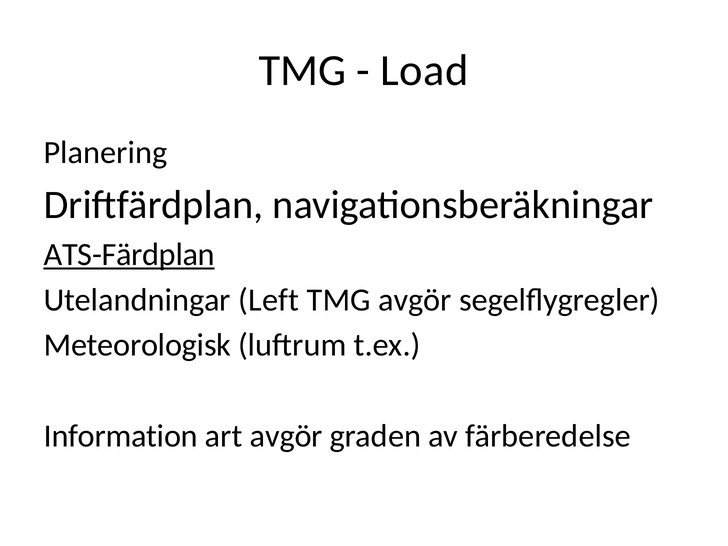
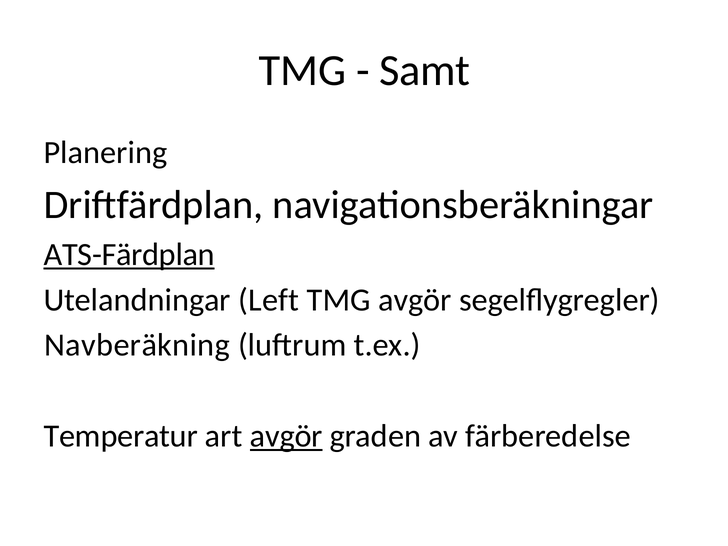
Load: Load -> Samt (425, 70)
Meteorologisk: Meteorologisk -> Navberäkning (137, 345)
Information: Information -> Temperatur (121, 436)
avgör underline: none -> present (286, 436)
